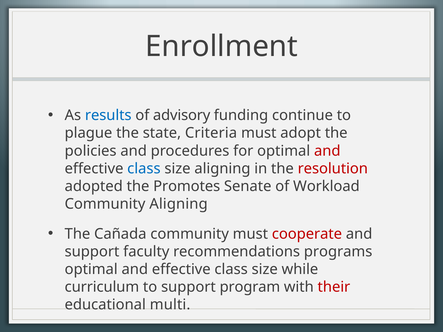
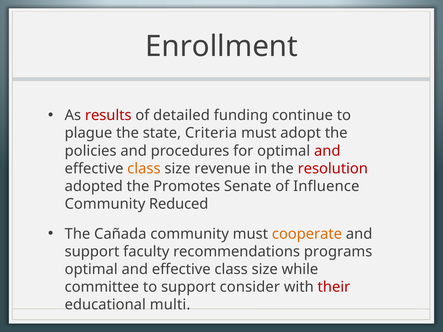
results colour: blue -> red (108, 115)
advisory: advisory -> detailed (182, 115)
class colour: blue -> orange (144, 169)
size aligning: aligning -> revenue (222, 169)
Workload: Workload -> Influence (326, 186)
Community Aligning: Aligning -> Reduced (179, 204)
cooperate colour: red -> orange (307, 234)
curriculum: curriculum -> committee (102, 287)
program: program -> consider (250, 287)
